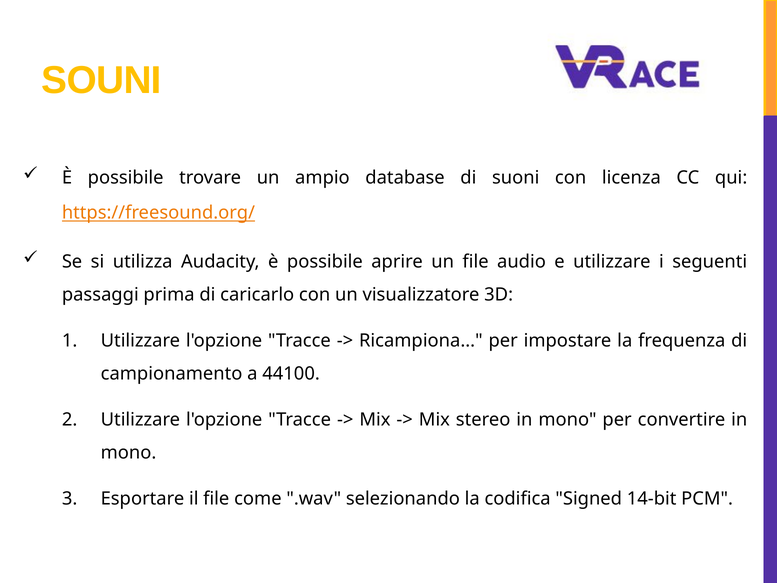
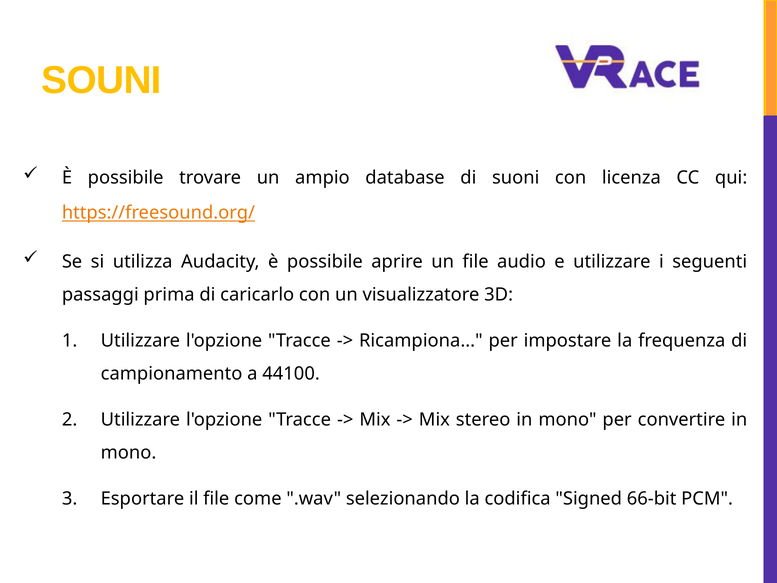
14-bit: 14-bit -> 66-bit (652, 499)
